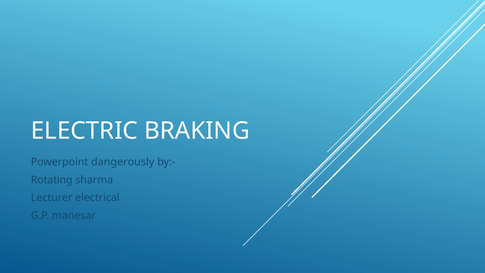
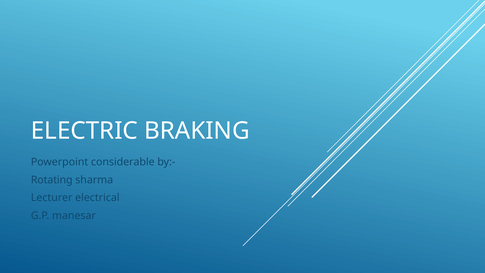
dangerously: dangerously -> considerable (123, 162)
